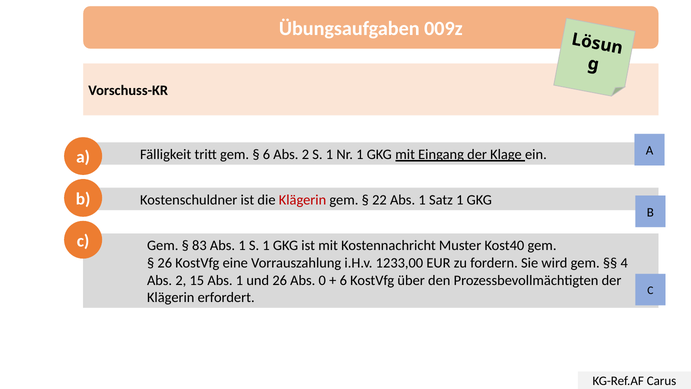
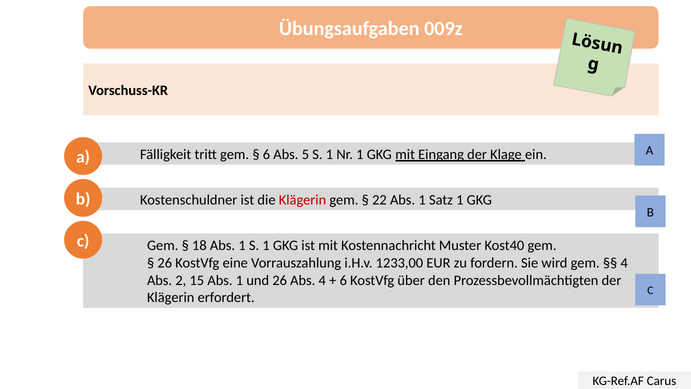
6 Abs 2: 2 -> 5 (305, 154)
83: 83 -> 18 (199, 246)
Abs 0: 0 -> 4 (322, 280)
